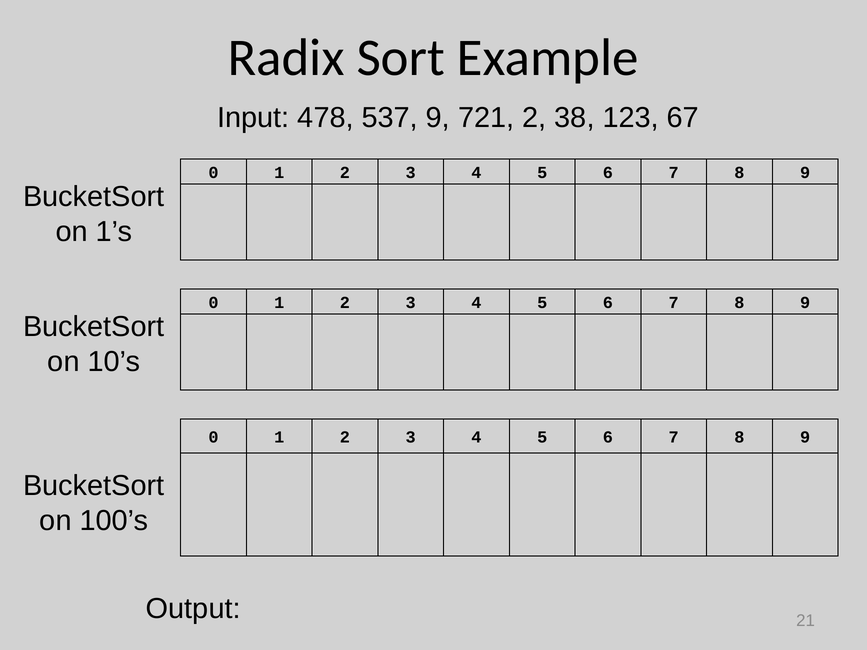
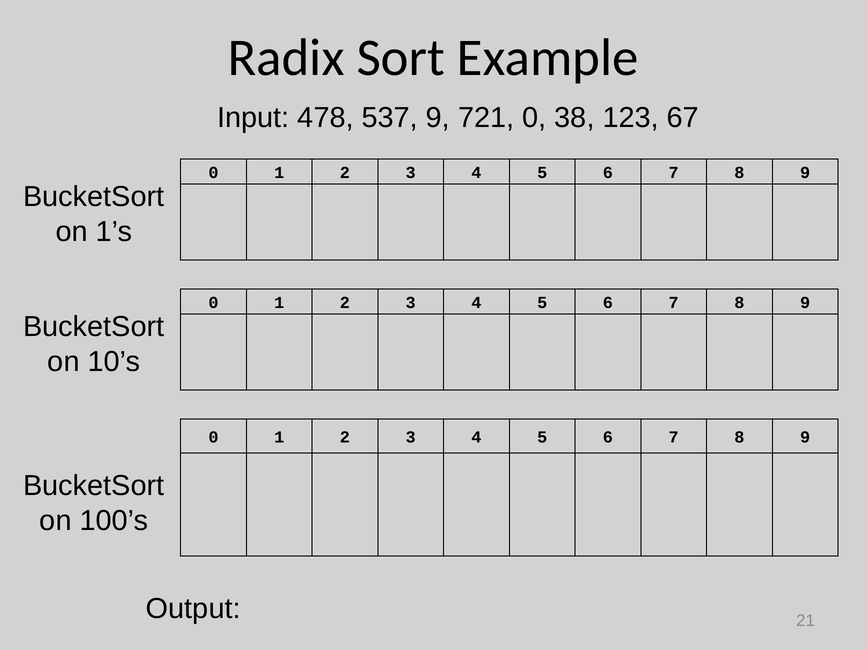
721 2: 2 -> 0 (534, 118)
